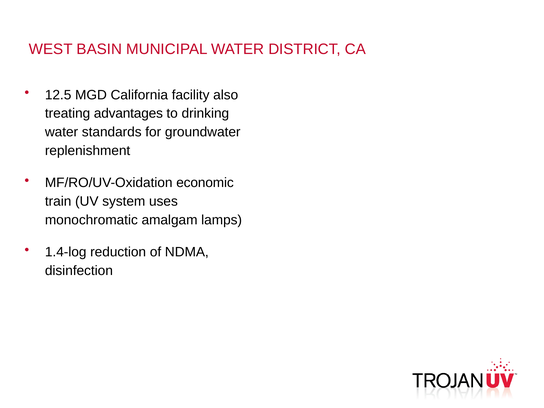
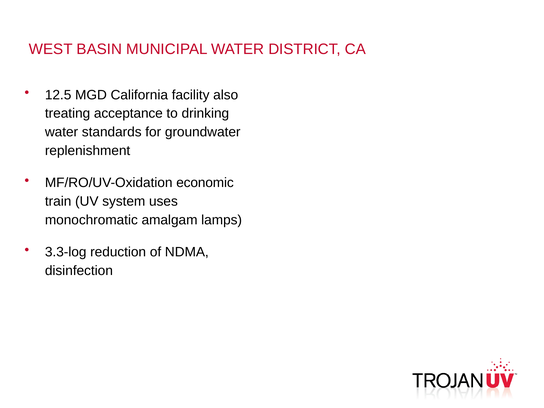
advantages: advantages -> acceptance (128, 113)
1.4-log: 1.4-log -> 3.3-log (66, 252)
